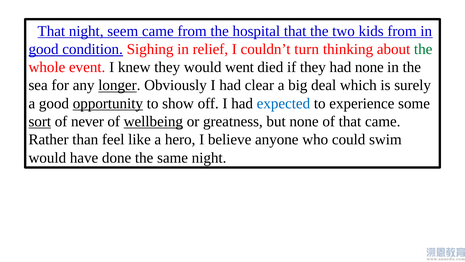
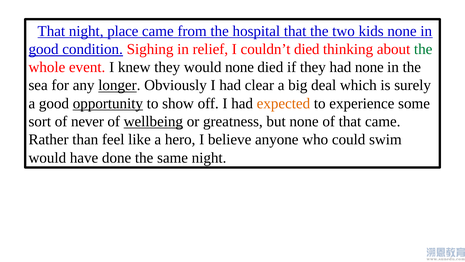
seem: seem -> place (123, 31)
kids from: from -> none (402, 31)
couldn’t turn: turn -> died (307, 49)
would went: went -> none (240, 67)
expected colour: blue -> orange (283, 103)
sort underline: present -> none (40, 121)
